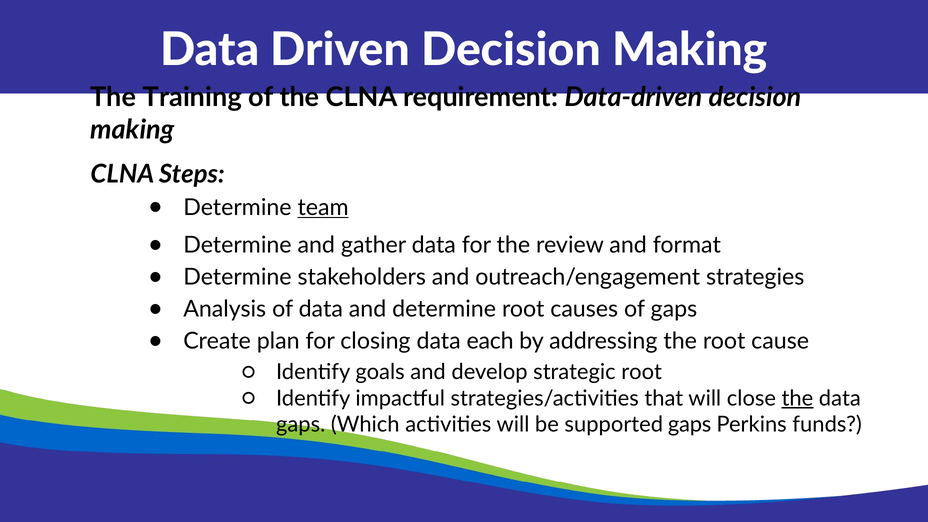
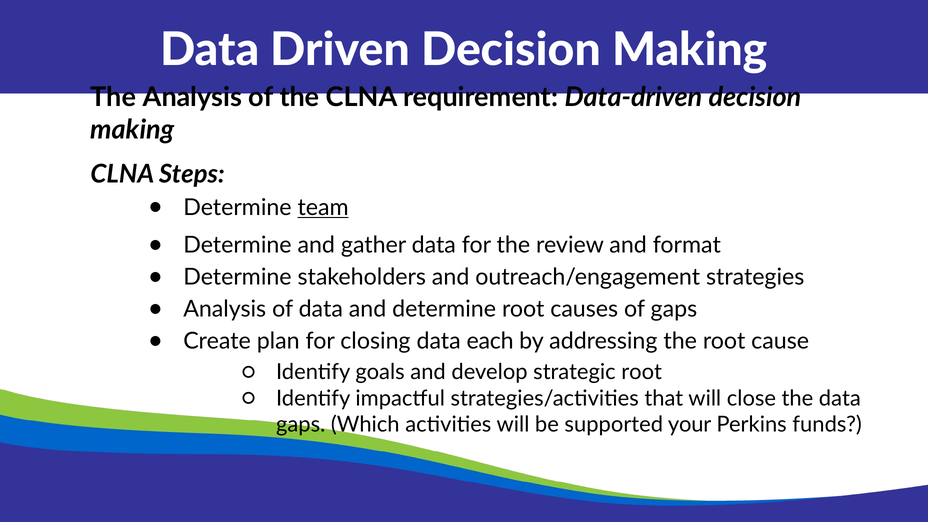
The Training: Training -> Analysis (192, 97)
the underline: present -> none (797, 398)
supported gaps: gaps -> your (690, 425)
